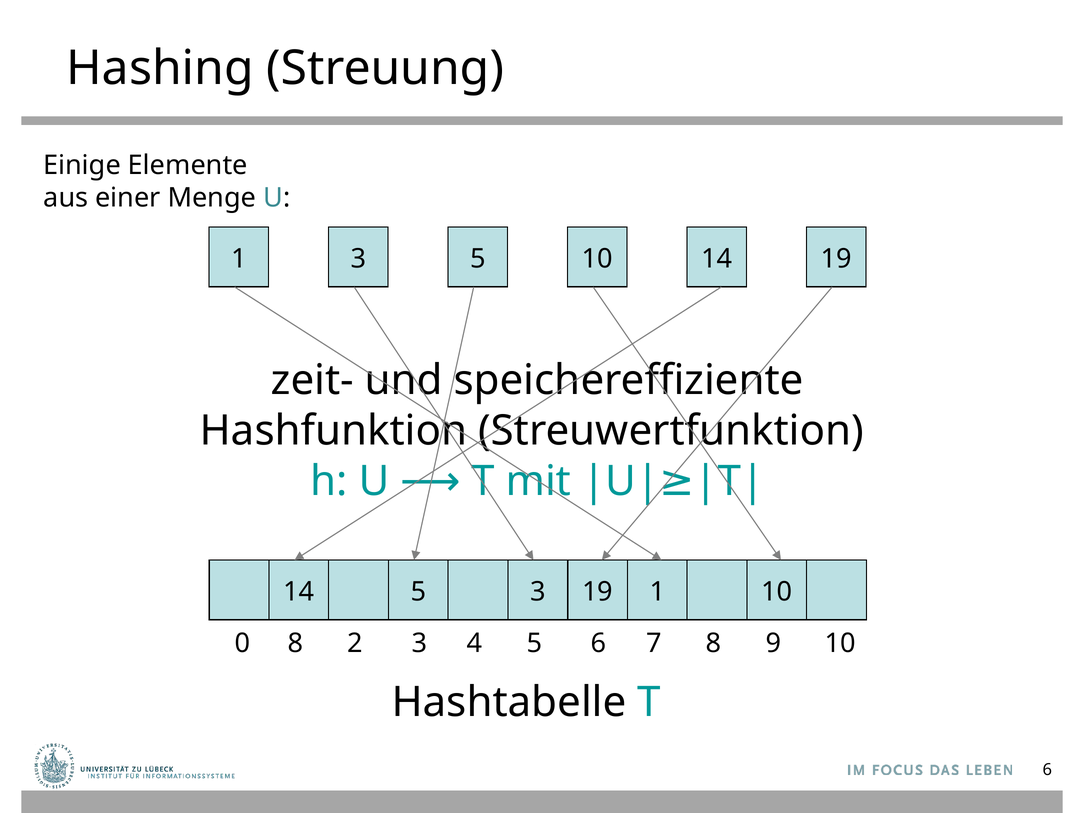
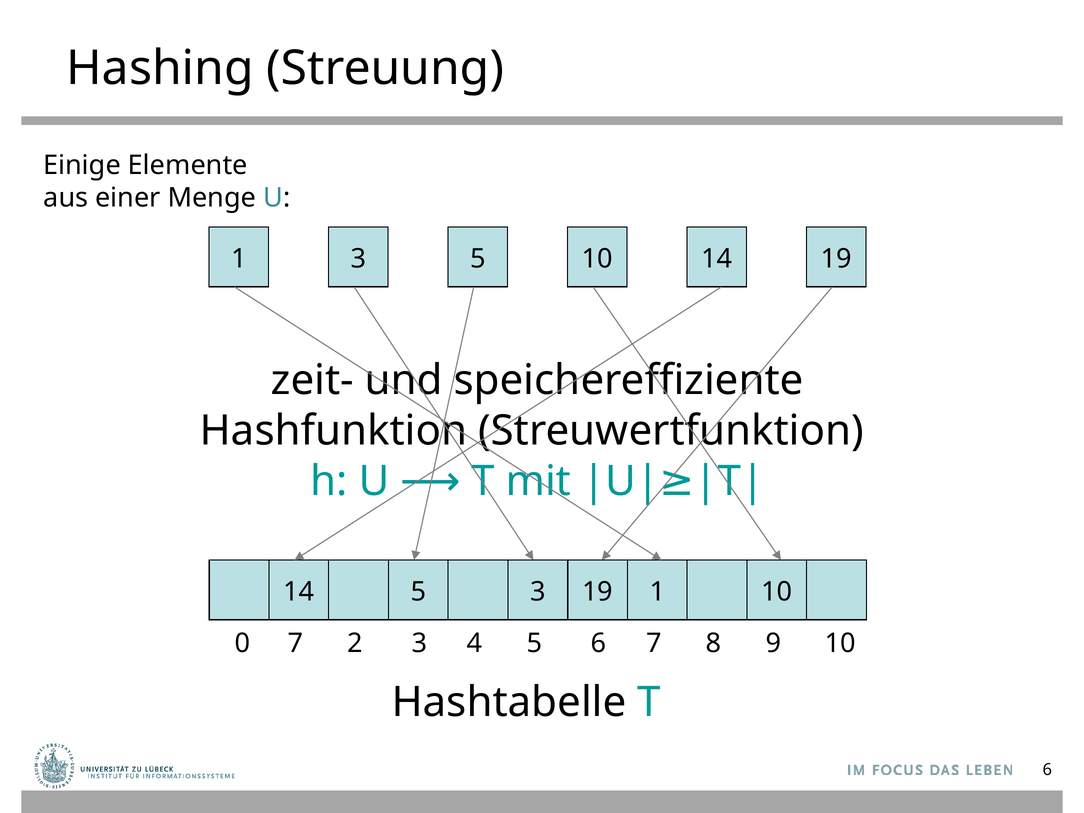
0 8: 8 -> 7 (295, 643)
